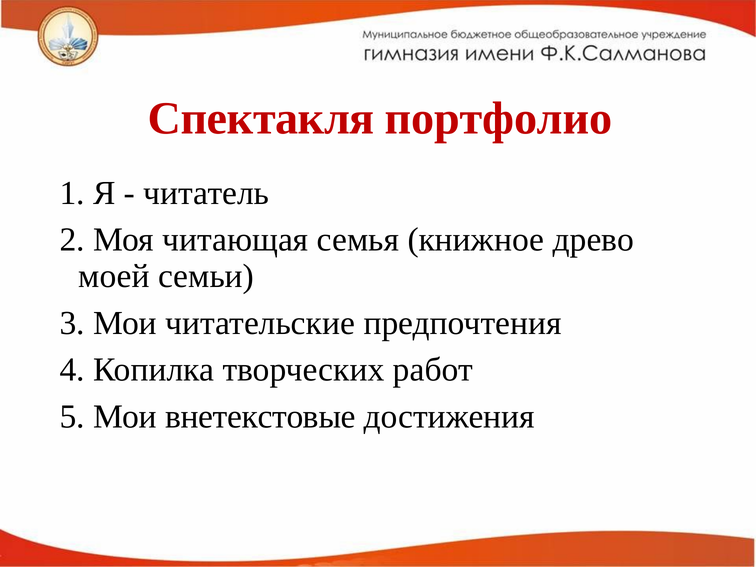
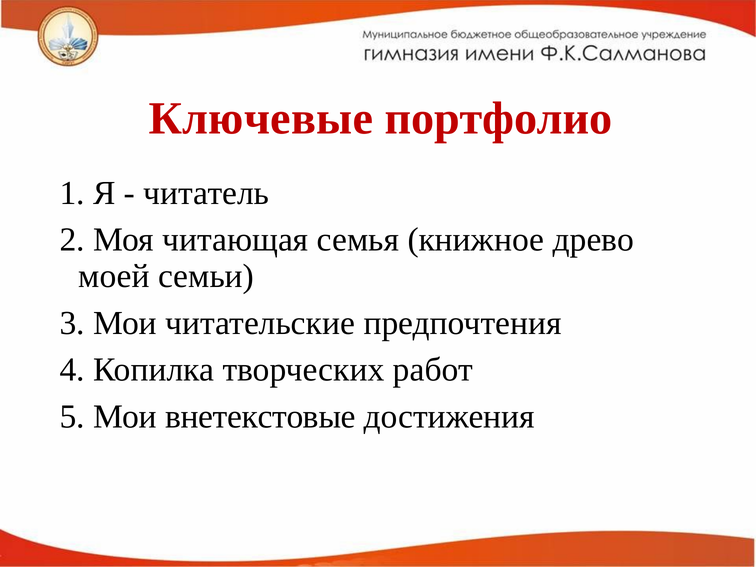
Спектакля: Спектакля -> Ключевые (261, 119)
